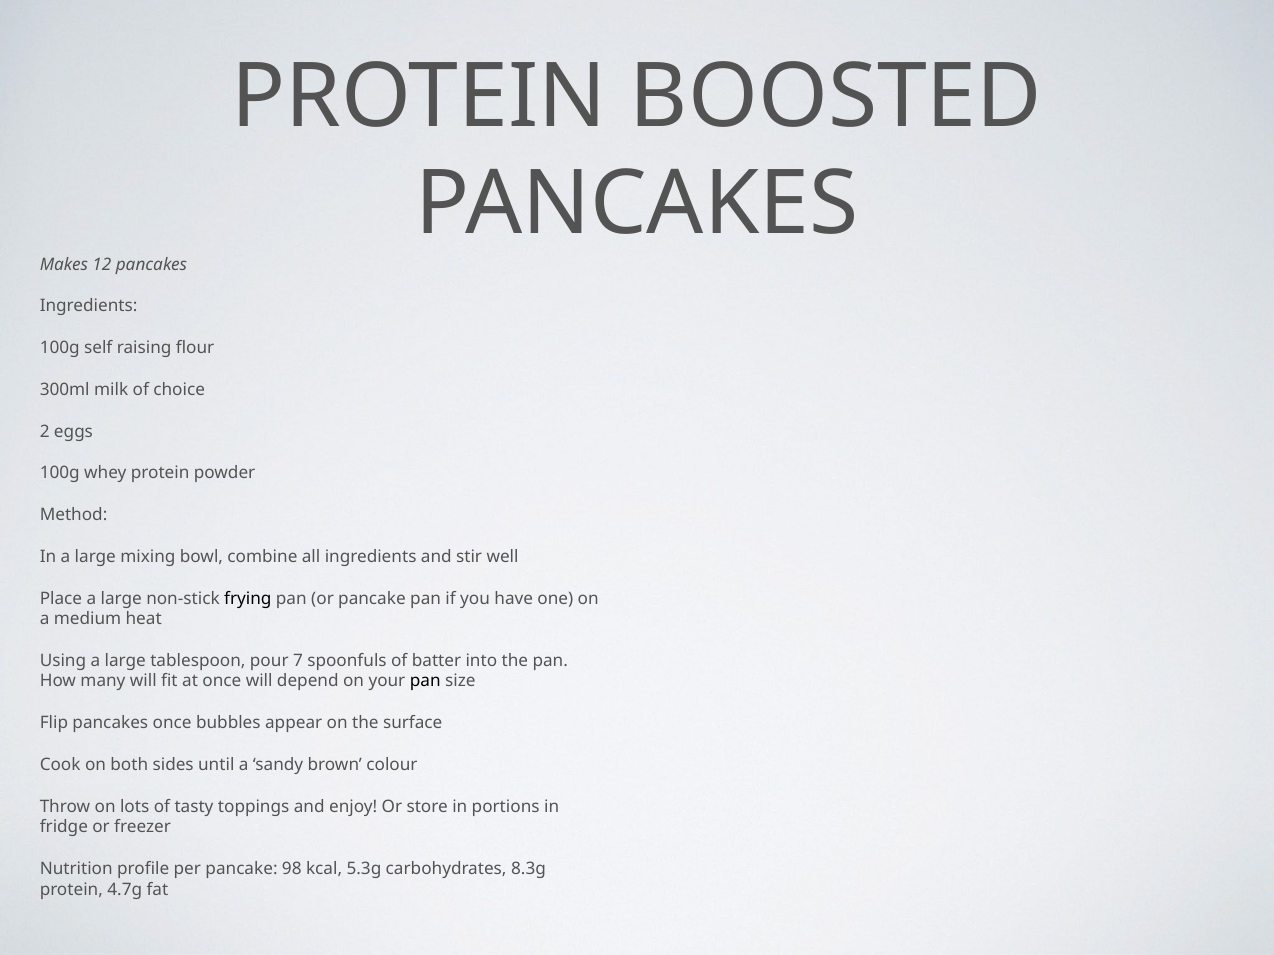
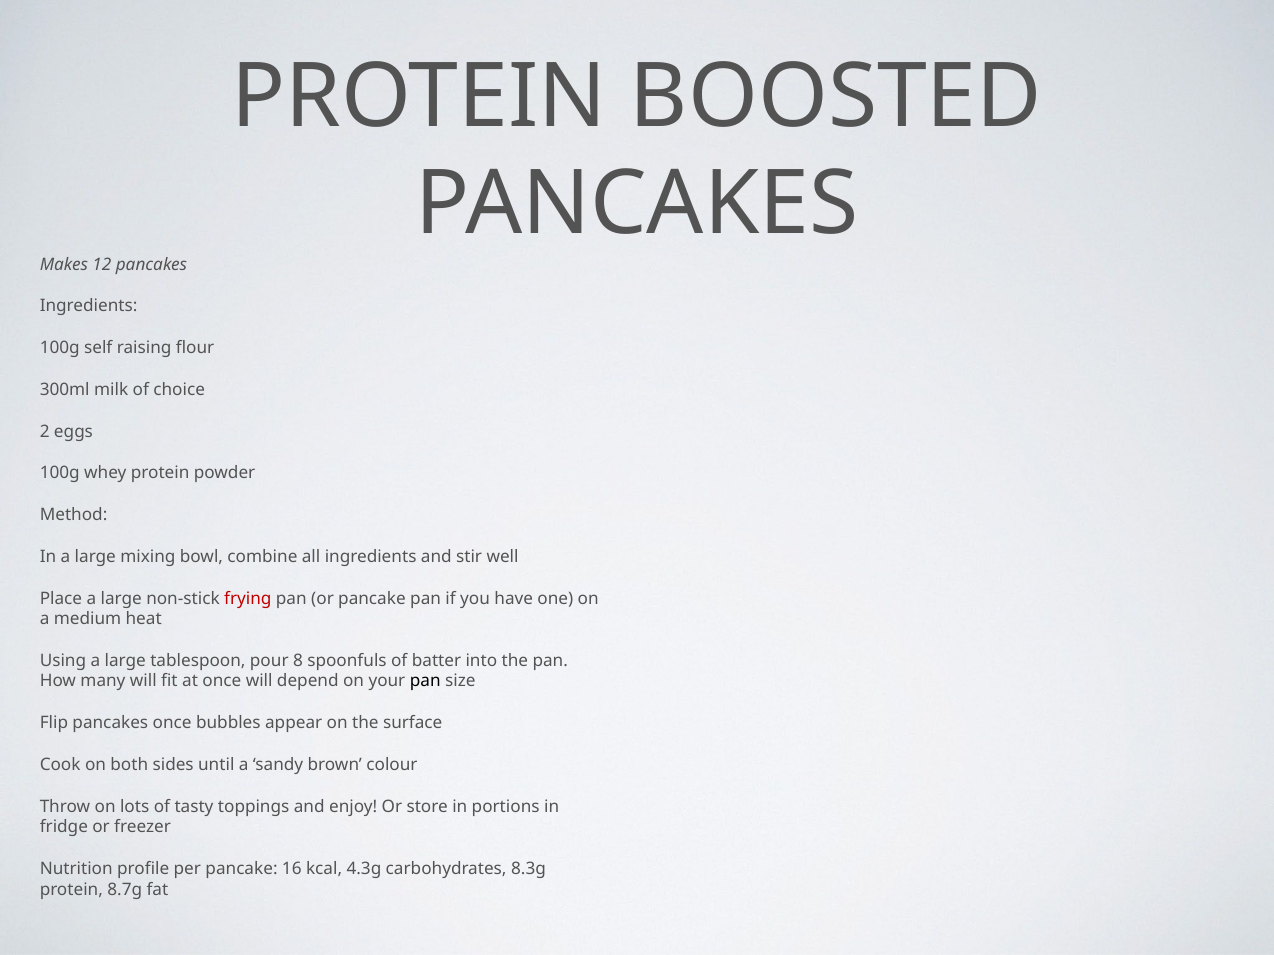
frying colour: black -> red (248, 599)
7: 7 -> 8 (298, 661)
98: 98 -> 16 (292, 869)
5.3g: 5.3g -> 4.3g (364, 869)
4.7g: 4.7g -> 8.7g (125, 890)
